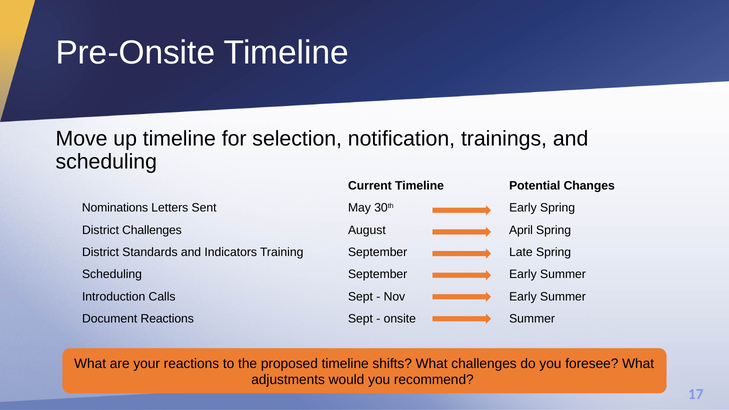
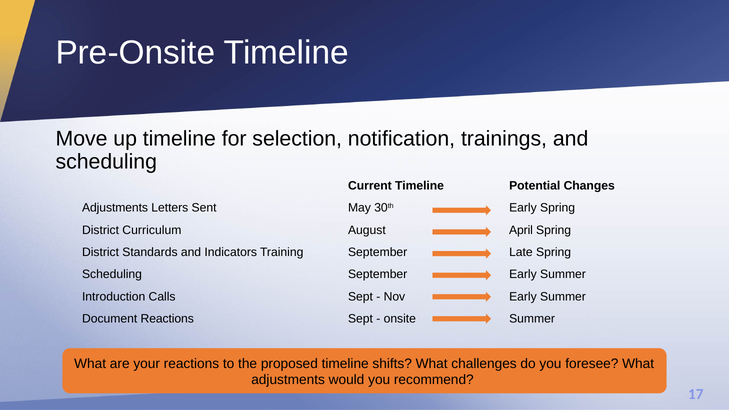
Nominations: Nominations -> Adjustments (115, 208)
District Challenges: Challenges -> Curriculum (152, 230)
